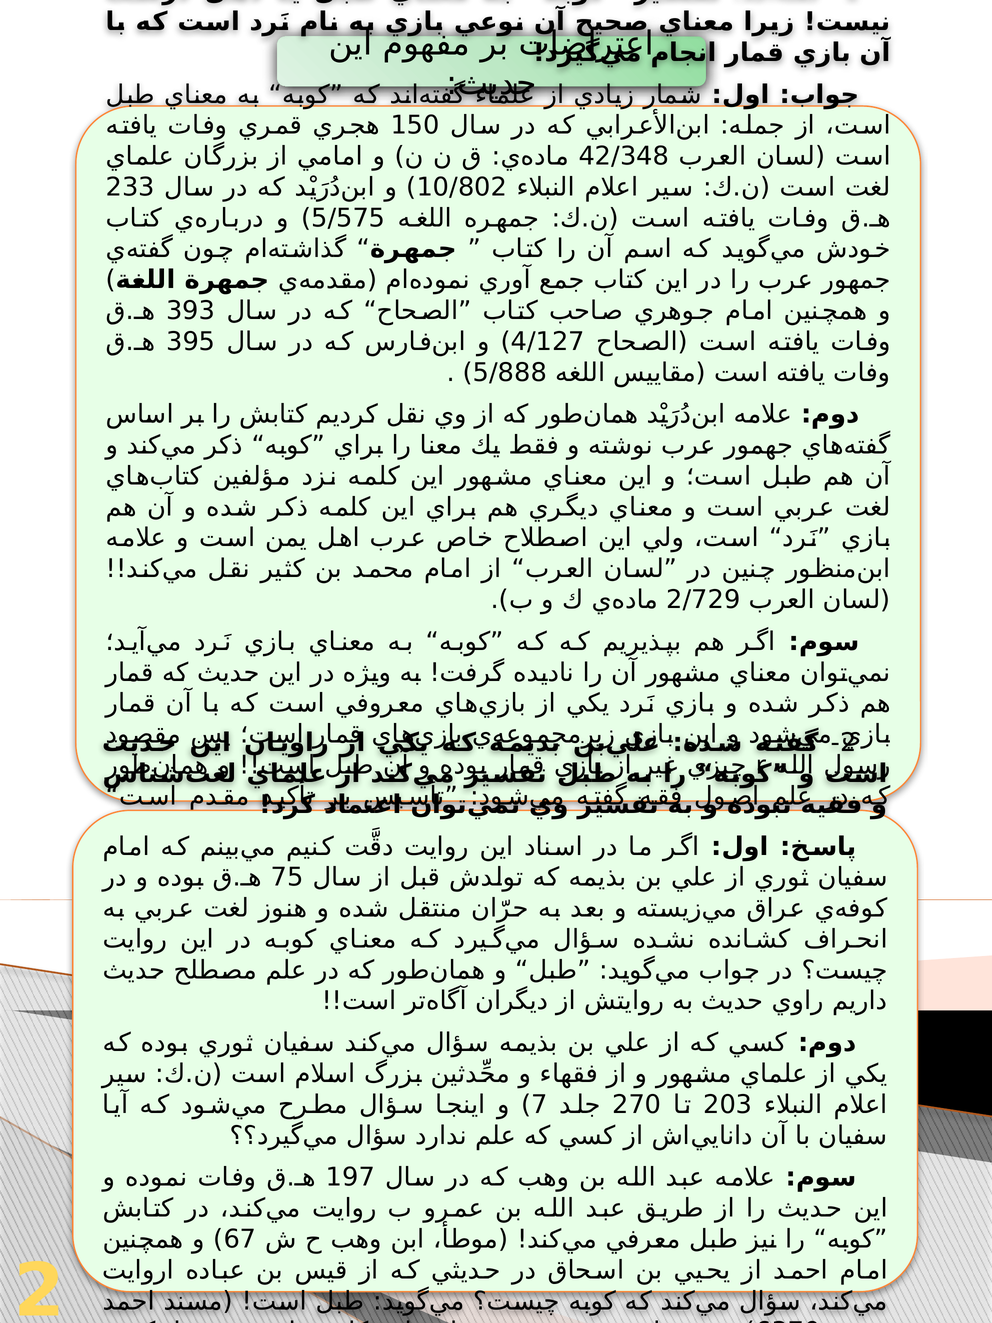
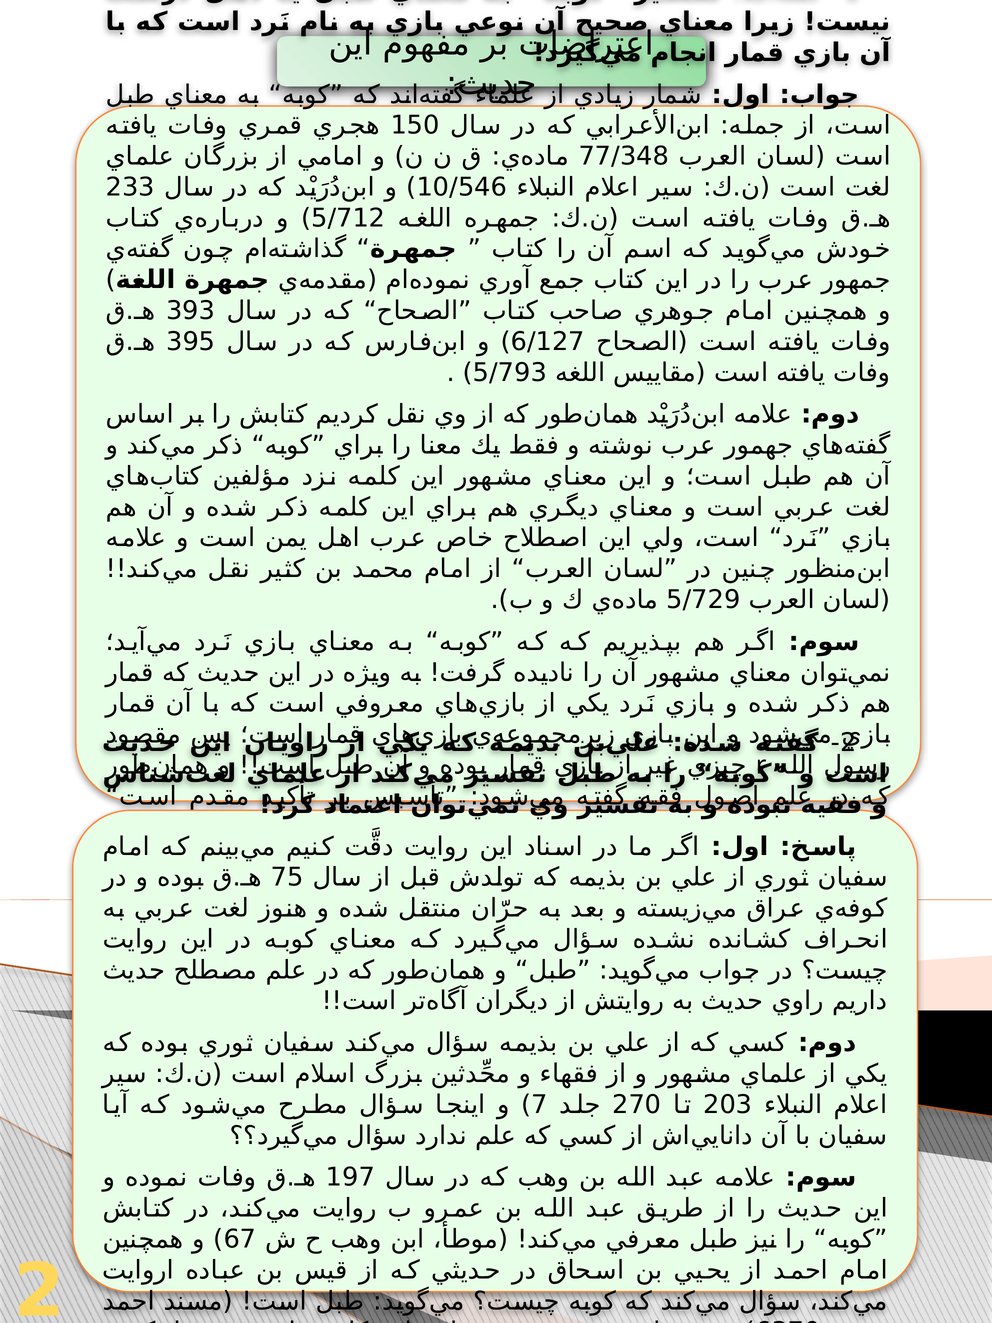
42/348: 42/348 -> 77/348 (624, 156)
10/802: 10/802 -> 10/546 (462, 187)
5/575: 5/575 -> 5/712 (348, 218)
4/127: 4/127 -> 6/127 (548, 342)
5/888: 5/888 -> 5/793 (510, 372)
2/729: 2/729 -> 5/729 (703, 600)
